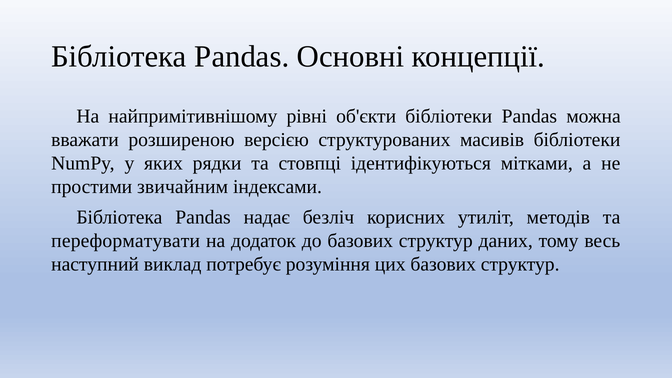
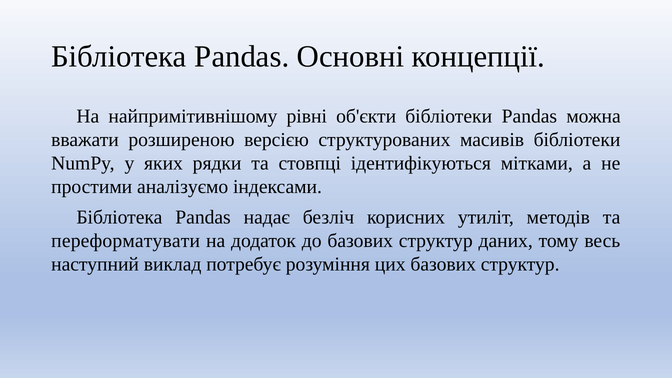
звичайним: звичайним -> аналізуємо (183, 187)
